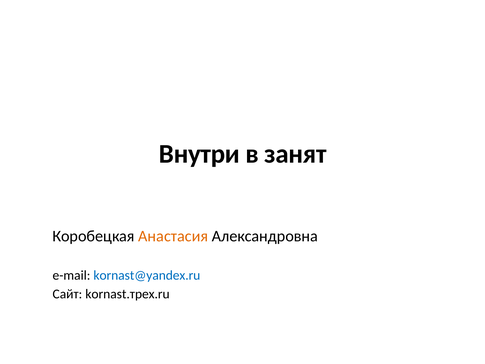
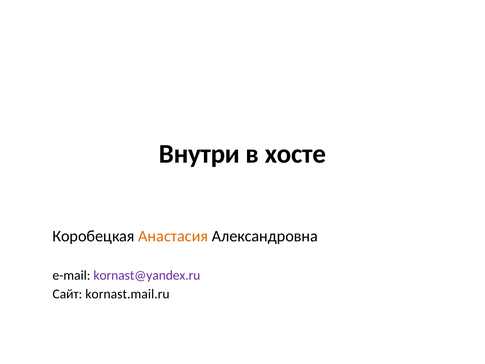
занят: занят -> хосте (295, 154)
kornast@yandex.ru colour: blue -> purple (147, 275)
kornast.трех.ru: kornast.трех.ru -> kornast.mail.ru (127, 294)
